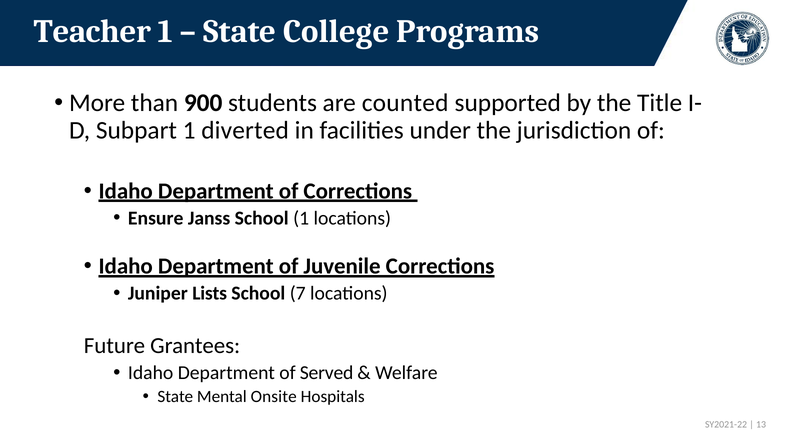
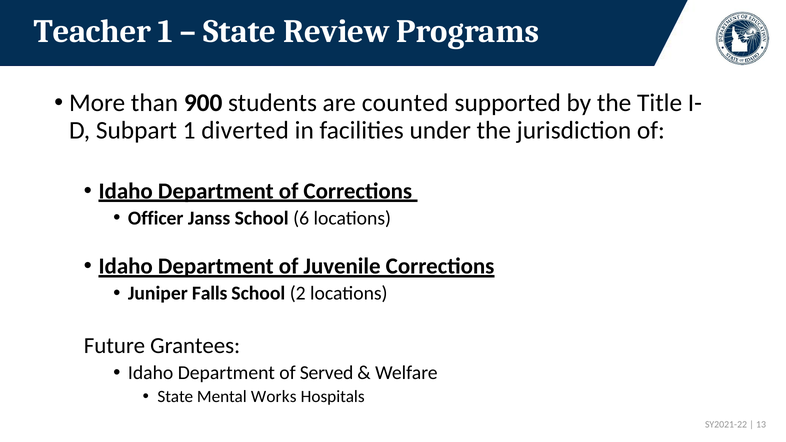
College: College -> Review (336, 32)
Ensure: Ensure -> Officer (156, 218)
School 1: 1 -> 6 (301, 218)
Lists: Lists -> Falls (210, 293)
7: 7 -> 2 (298, 293)
Onsite: Onsite -> Works (274, 397)
